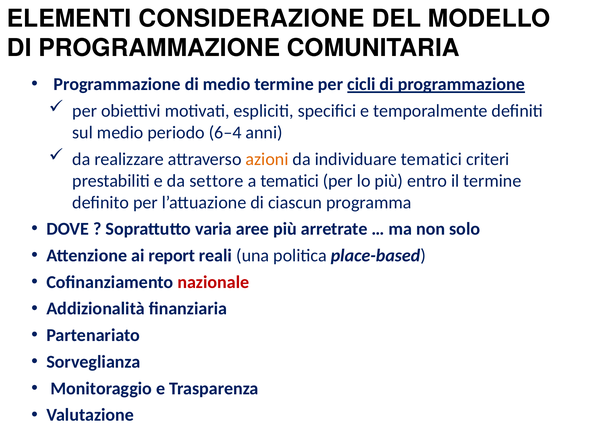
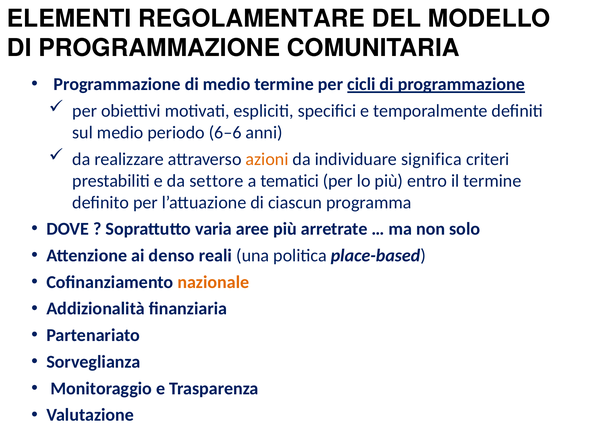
CONSIDERAZIONE: CONSIDERAZIONE -> REGOLAMENTARE (252, 19)
6–4: 6–4 -> 6–6 (225, 133)
individuare tematici: tematici -> significa (431, 159)
report: report -> denso (172, 256)
nazionale colour: red -> orange (213, 282)
